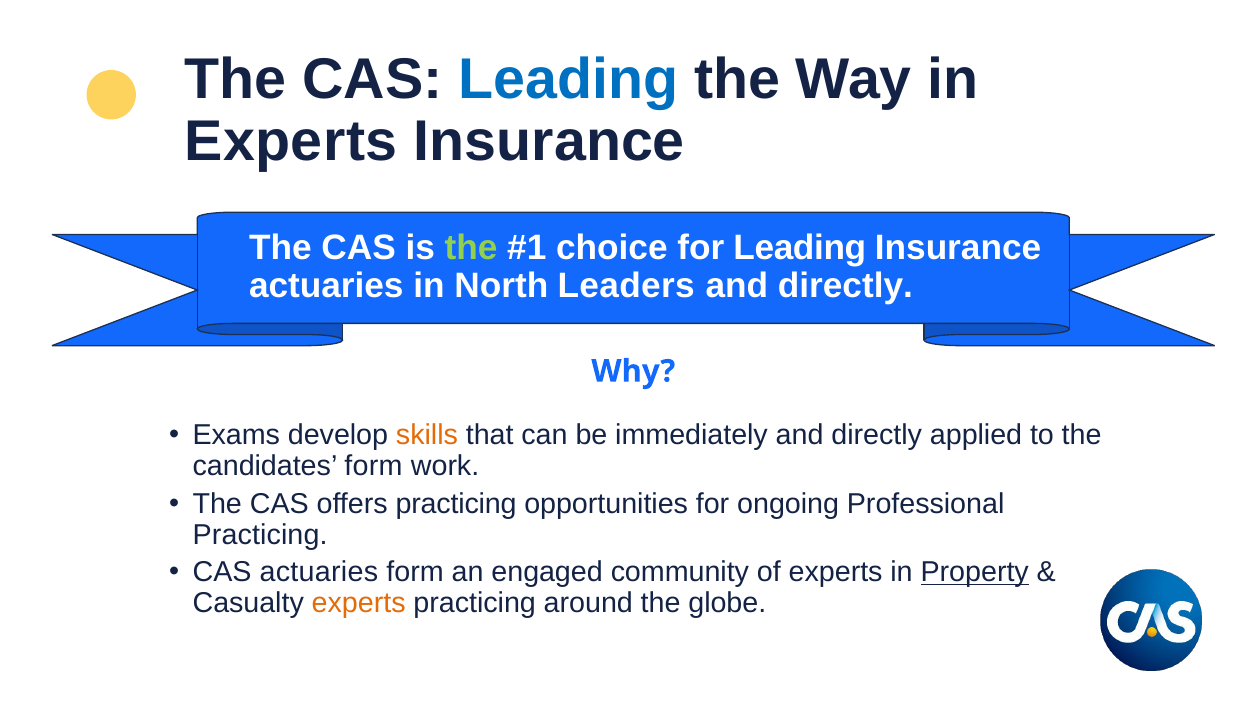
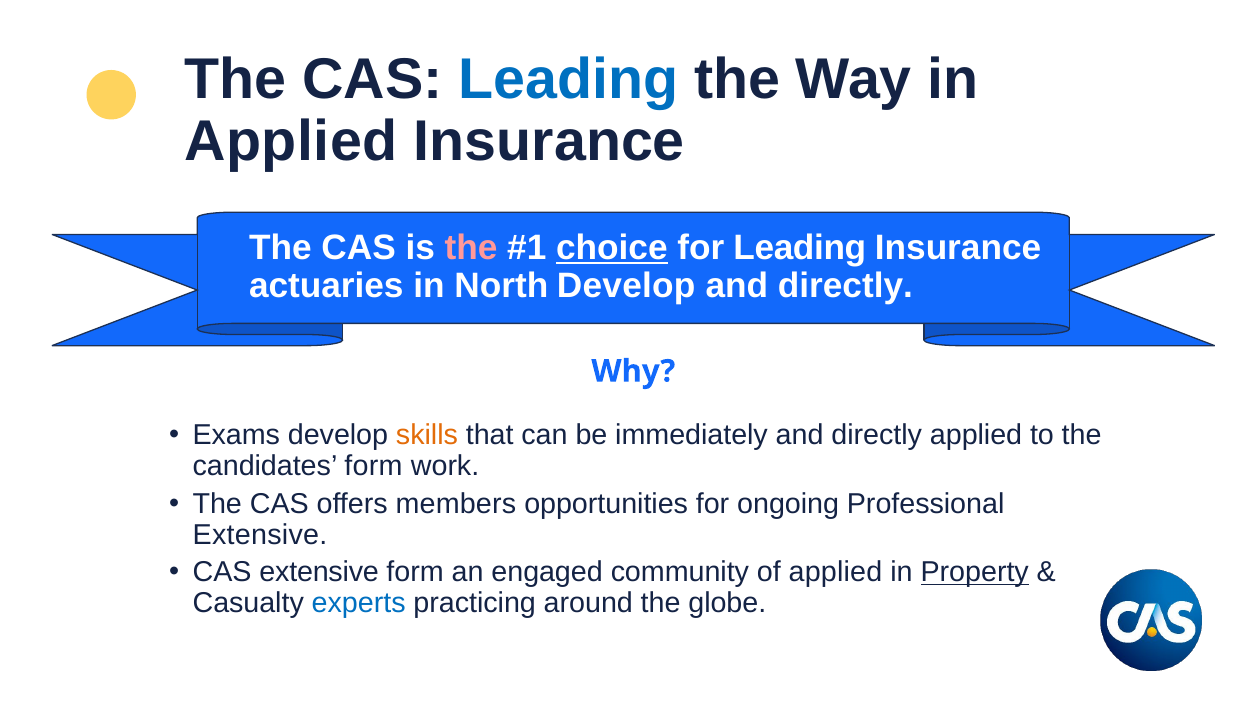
Experts: Experts -> Applied (291, 141)
the colour: light green -> pink (471, 247)
choice underline: none -> present (612, 247)
North Leaders: Leaders -> Develop (626, 285)
offers practicing: practicing -> members (456, 503)
Practicing: Practicing -> Extensive (260, 534)
CAS actuaries: actuaries -> extensive (319, 572)
of experts: experts -> applied (836, 572)
experts colour: orange -> blue (359, 603)
